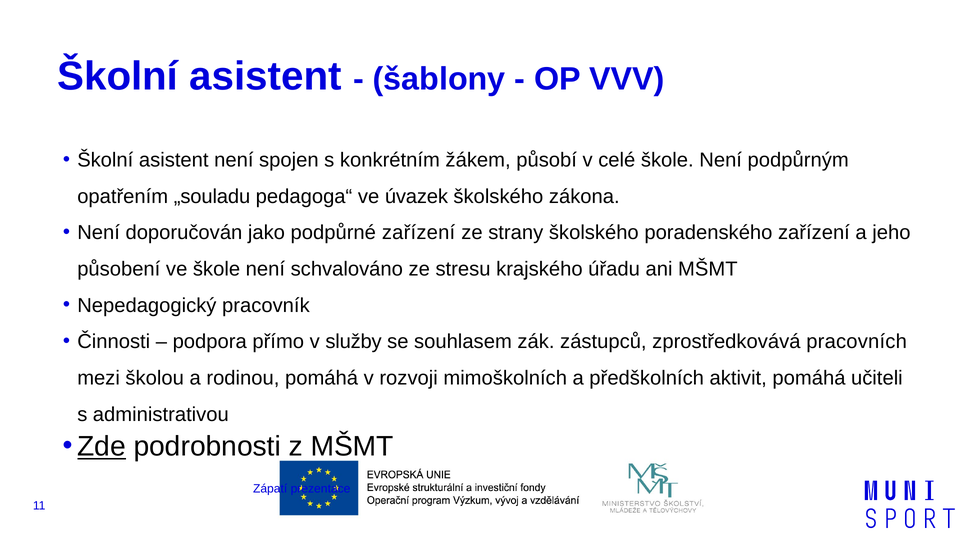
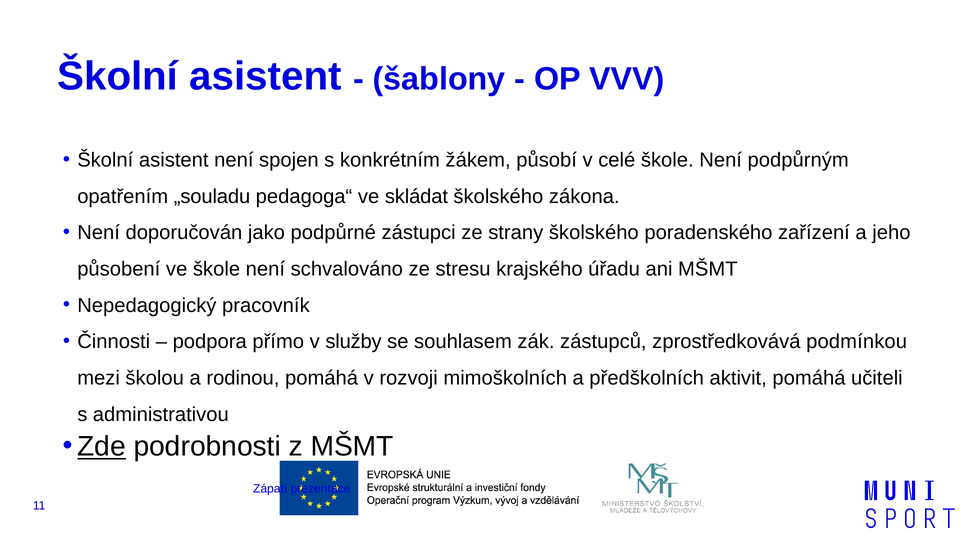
úvazek: úvazek -> skládat (416, 196)
podpůrné zařízení: zařízení -> zástupci (419, 233)
pracovních: pracovních -> podmínkou (857, 342)
